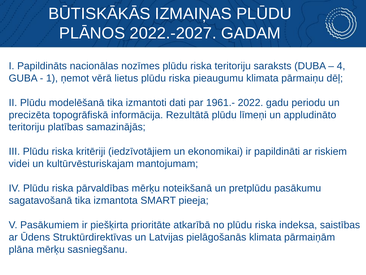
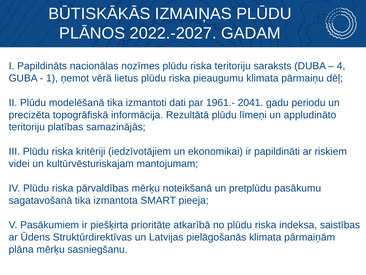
2022: 2022 -> 2041 (251, 102)
